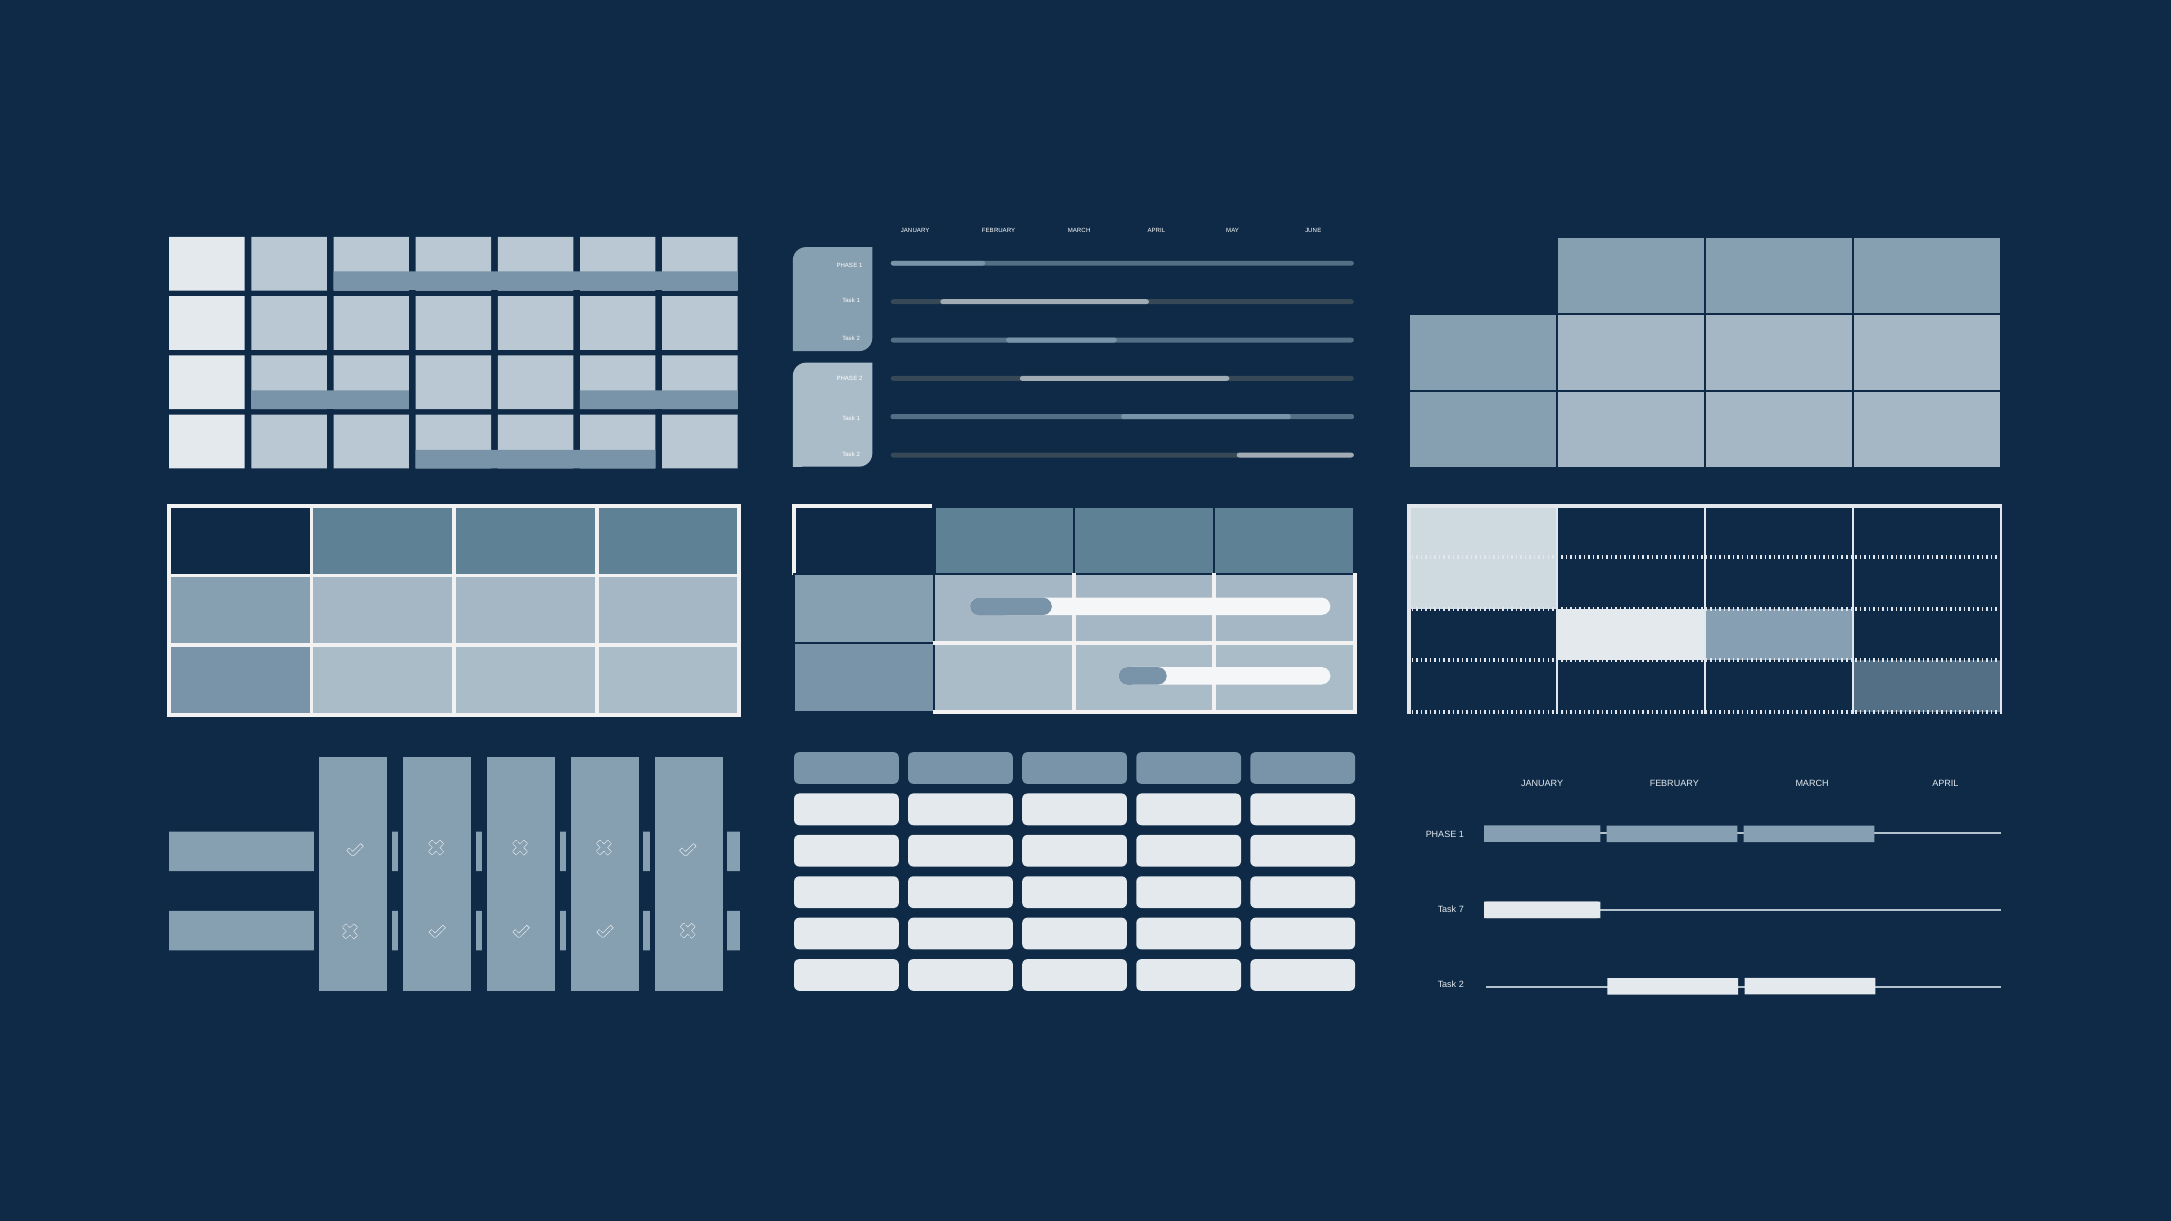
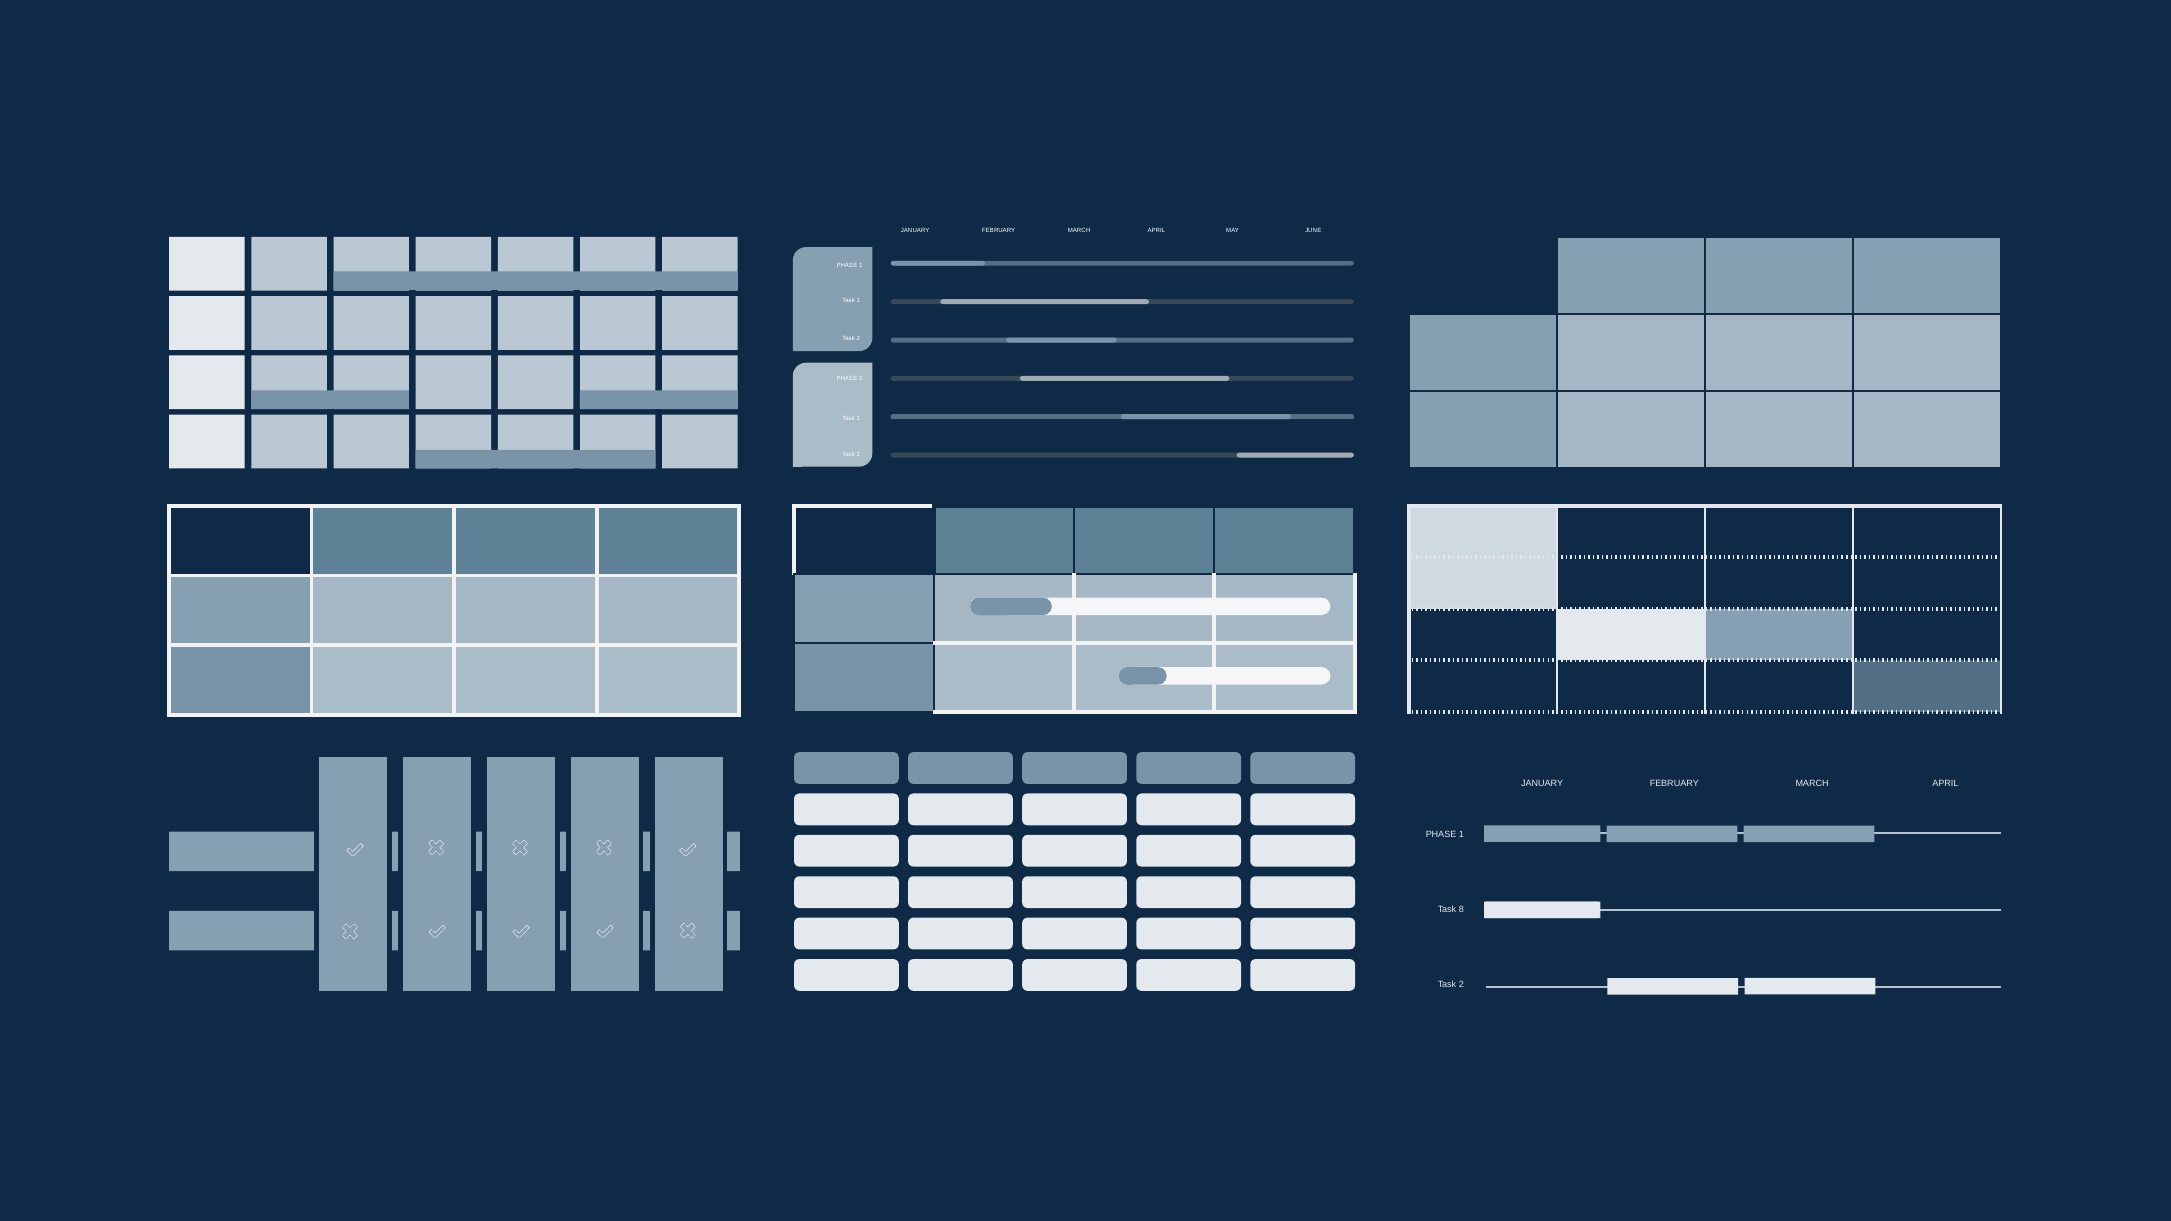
7: 7 -> 8 (1461, 909)
